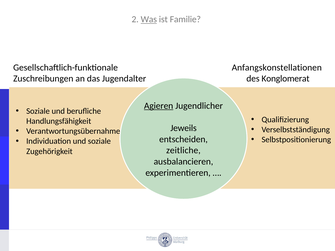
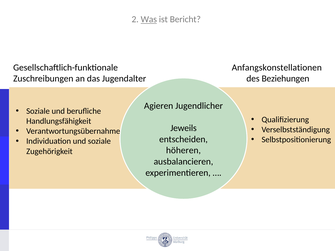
Familie: Familie -> Bericht (185, 19)
Konglomerat: Konglomerat -> Beziehungen (286, 79)
Agieren underline: present -> none (159, 106)
zeitliche: zeitliche -> höheren (183, 151)
